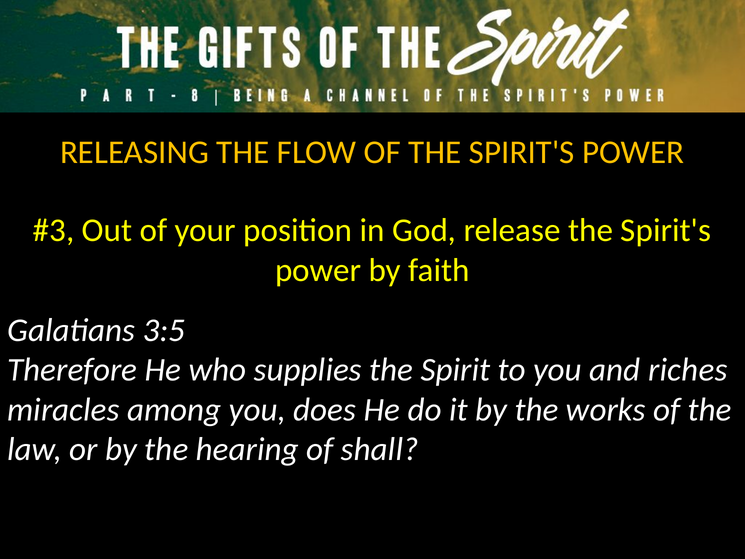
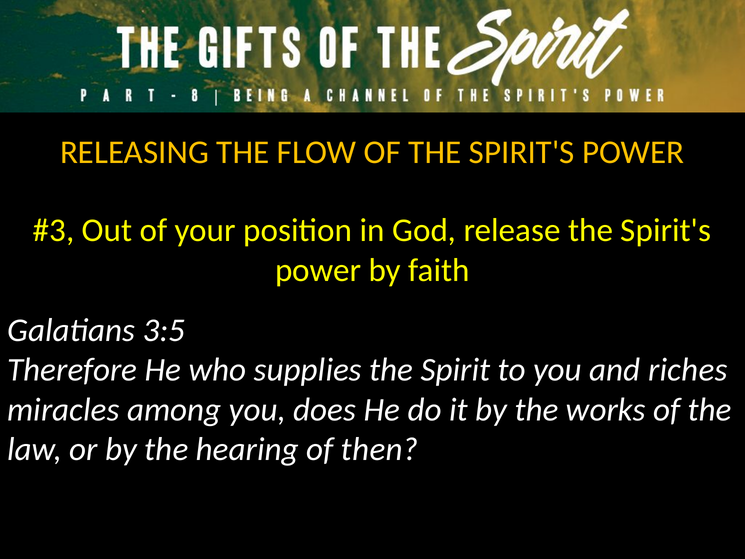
shall: shall -> then (380, 449)
